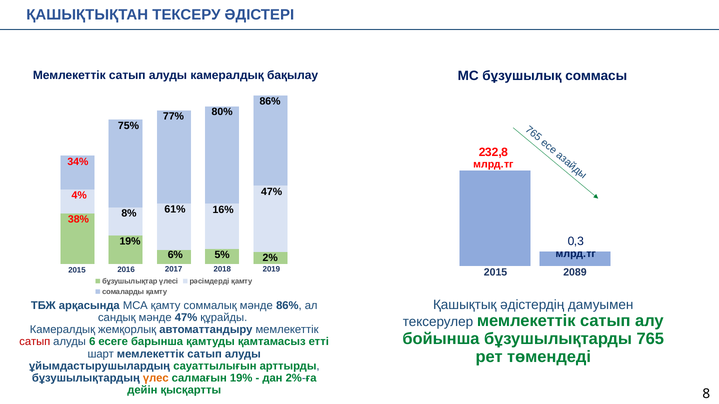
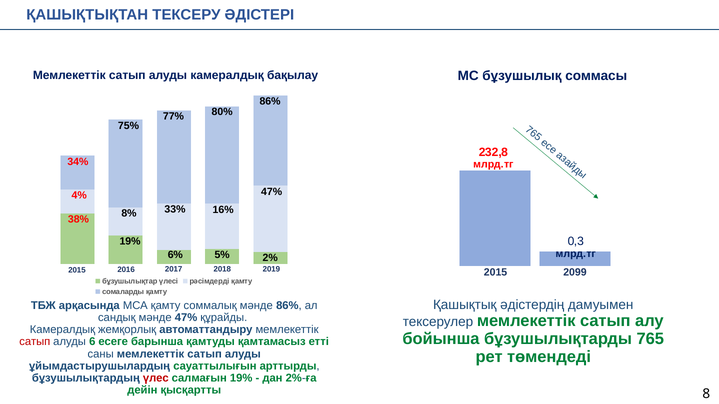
61%: 61% -> 33% (175, 209)
2089: 2089 -> 2099 (575, 273)
шарт: шарт -> саны (101, 354)
үлес colour: orange -> red (156, 379)
